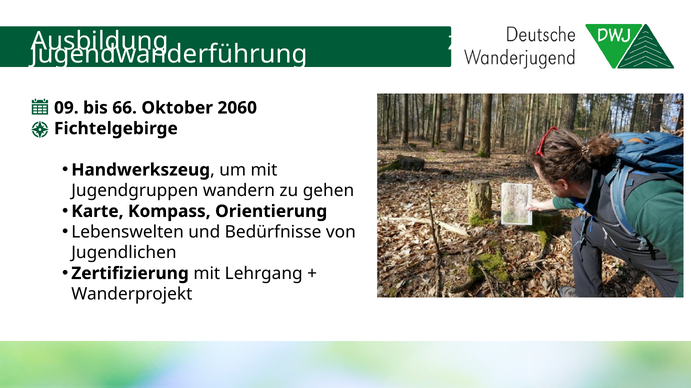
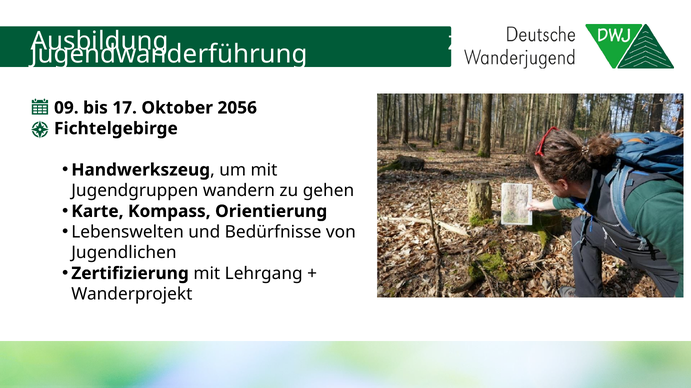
66: 66 -> 17 (125, 108)
2060: 2060 -> 2056 (237, 108)
